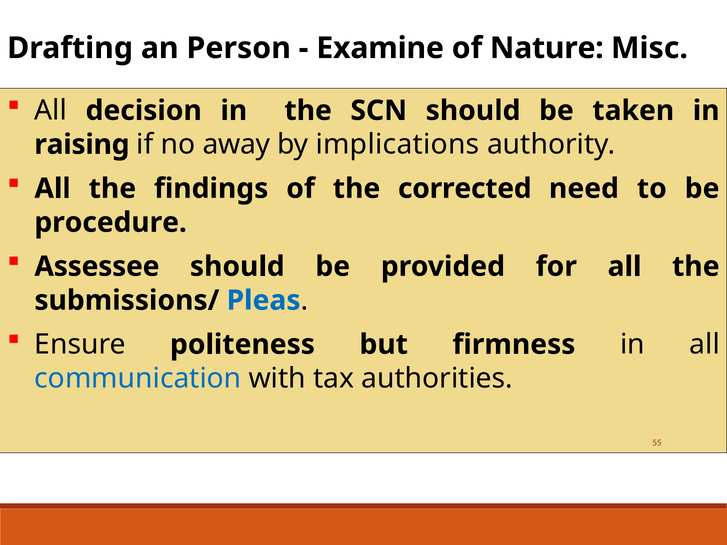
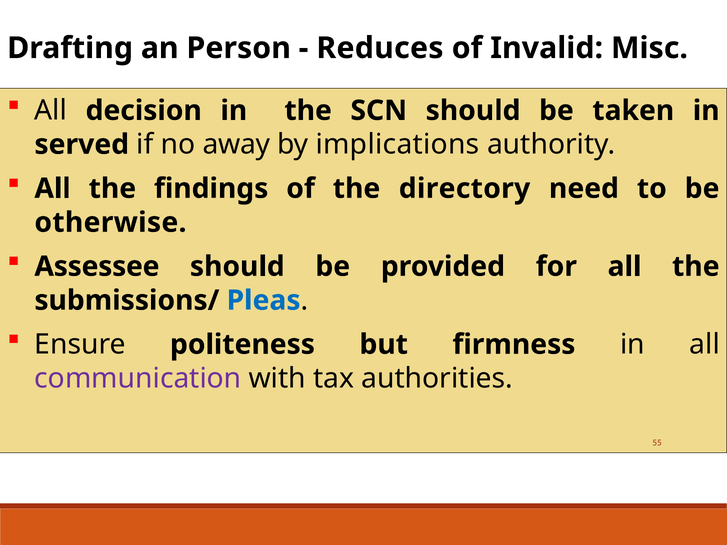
Examine: Examine -> Reduces (380, 48)
Nature: Nature -> Invalid (547, 48)
raising: raising -> served (82, 145)
corrected: corrected -> directory (465, 189)
procedure: procedure -> otherwise (110, 223)
communication colour: blue -> purple (138, 379)
